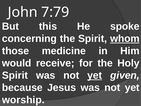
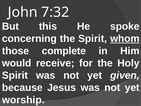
7:79: 7:79 -> 7:32 (55, 12)
medicine: medicine -> complete (64, 51)
yet underline: present -> none (95, 75)
